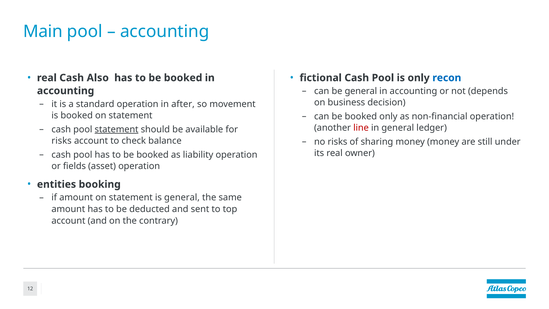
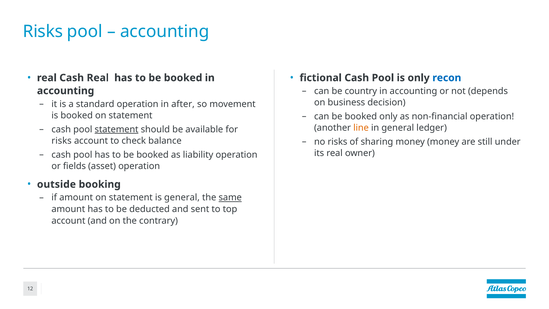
Main: Main -> Risks (43, 31)
Cash Also: Also -> Real (98, 78)
be general: general -> country (361, 91)
line colour: red -> orange (361, 128)
entities: entities -> outside (56, 184)
same underline: none -> present (230, 198)
